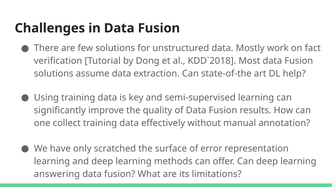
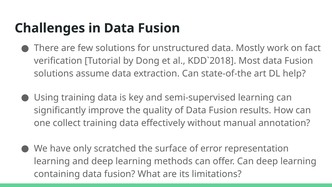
answering: answering -> containing (57, 174)
